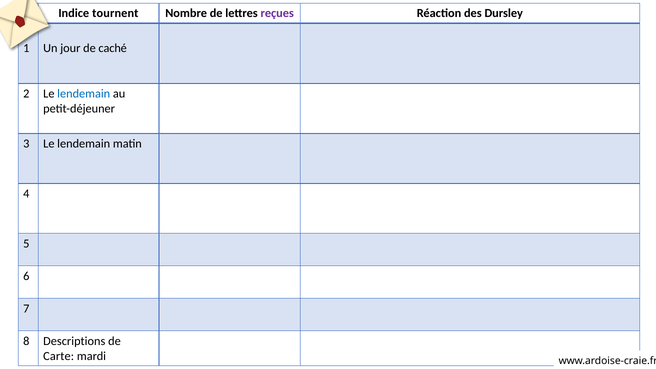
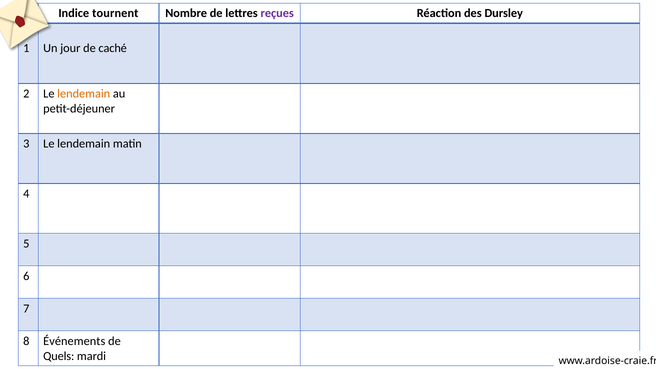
lendemain colour: blue -> orange (84, 94)
Descriptions: Descriptions -> Événements (74, 341)
Carte: Carte -> Quels (59, 356)
